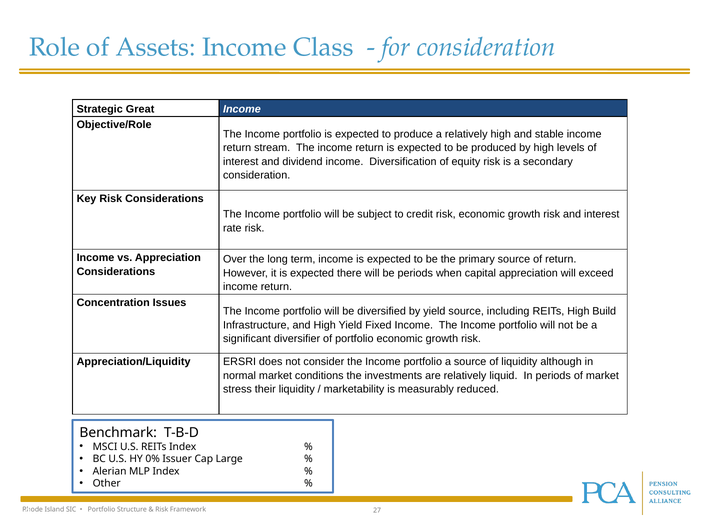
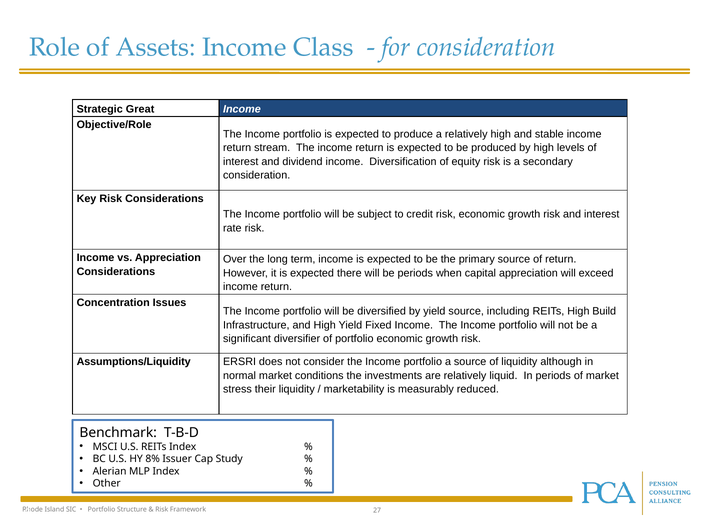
Appreciation/Liquidity: Appreciation/Liquidity -> Assumptions/Liquidity (134, 362)
0%: 0% -> 8% (153, 460)
Large: Large -> Study (229, 460)
